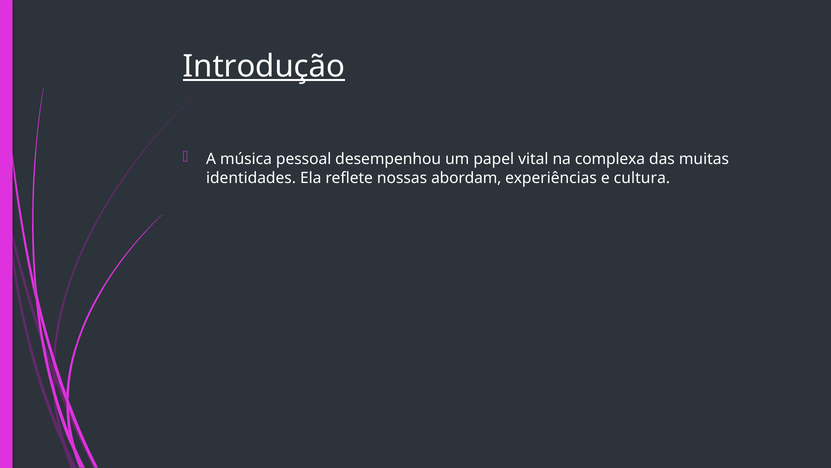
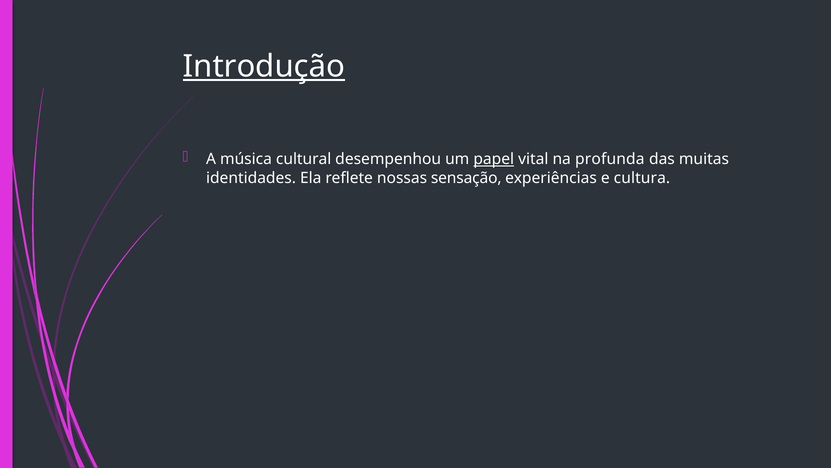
pessoal: pessoal -> cultural (304, 159)
papel underline: none -> present (494, 159)
complexa: complexa -> profunda (610, 159)
abordam: abordam -> sensação (466, 178)
